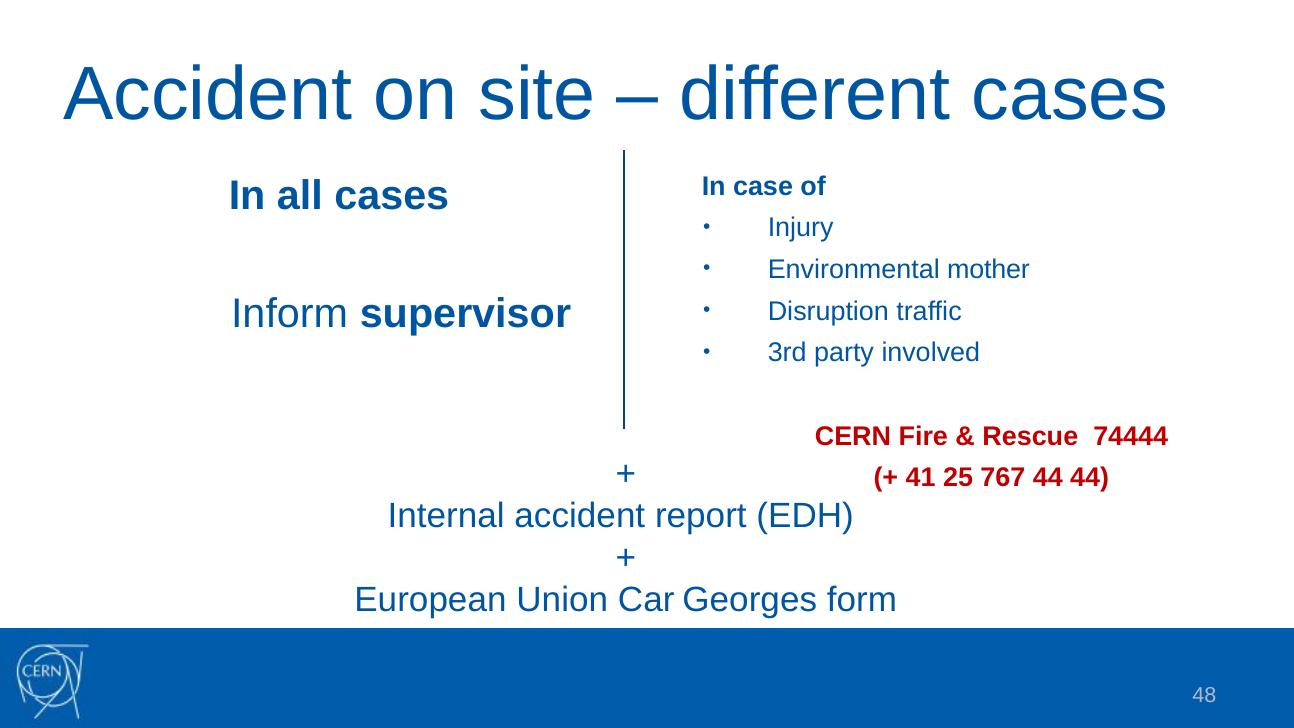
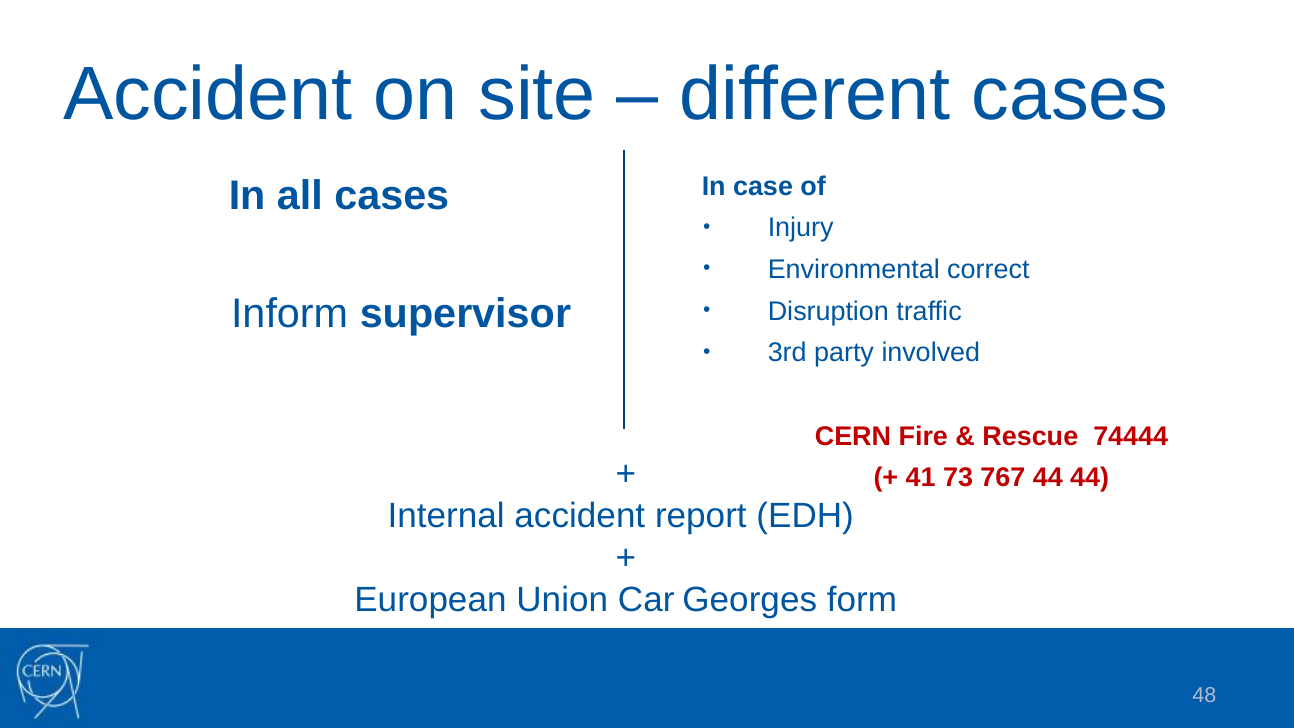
mother: mother -> correct (988, 270)
25: 25 -> 73 (958, 478)
